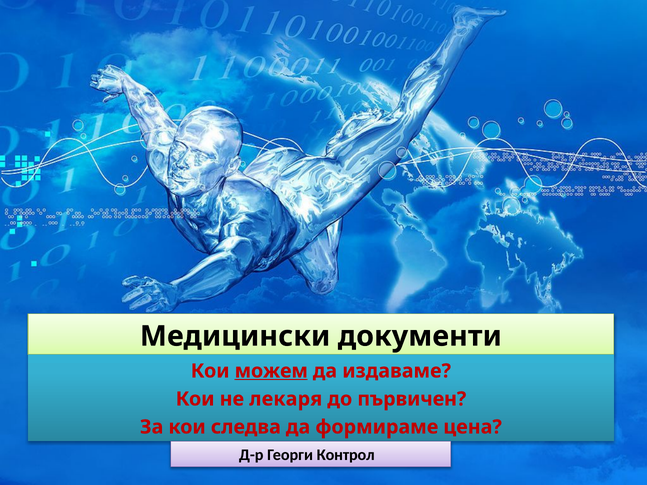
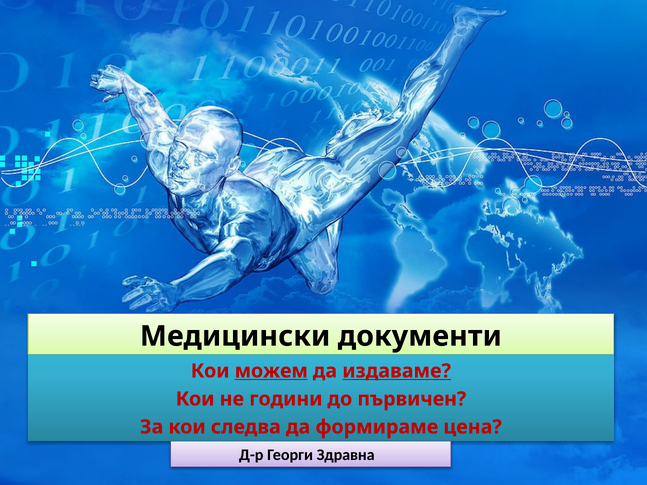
издаваме underline: none -> present (397, 371)
лекаря: лекаря -> години (286, 399)
Контрол: Контрол -> Здравна (346, 455)
